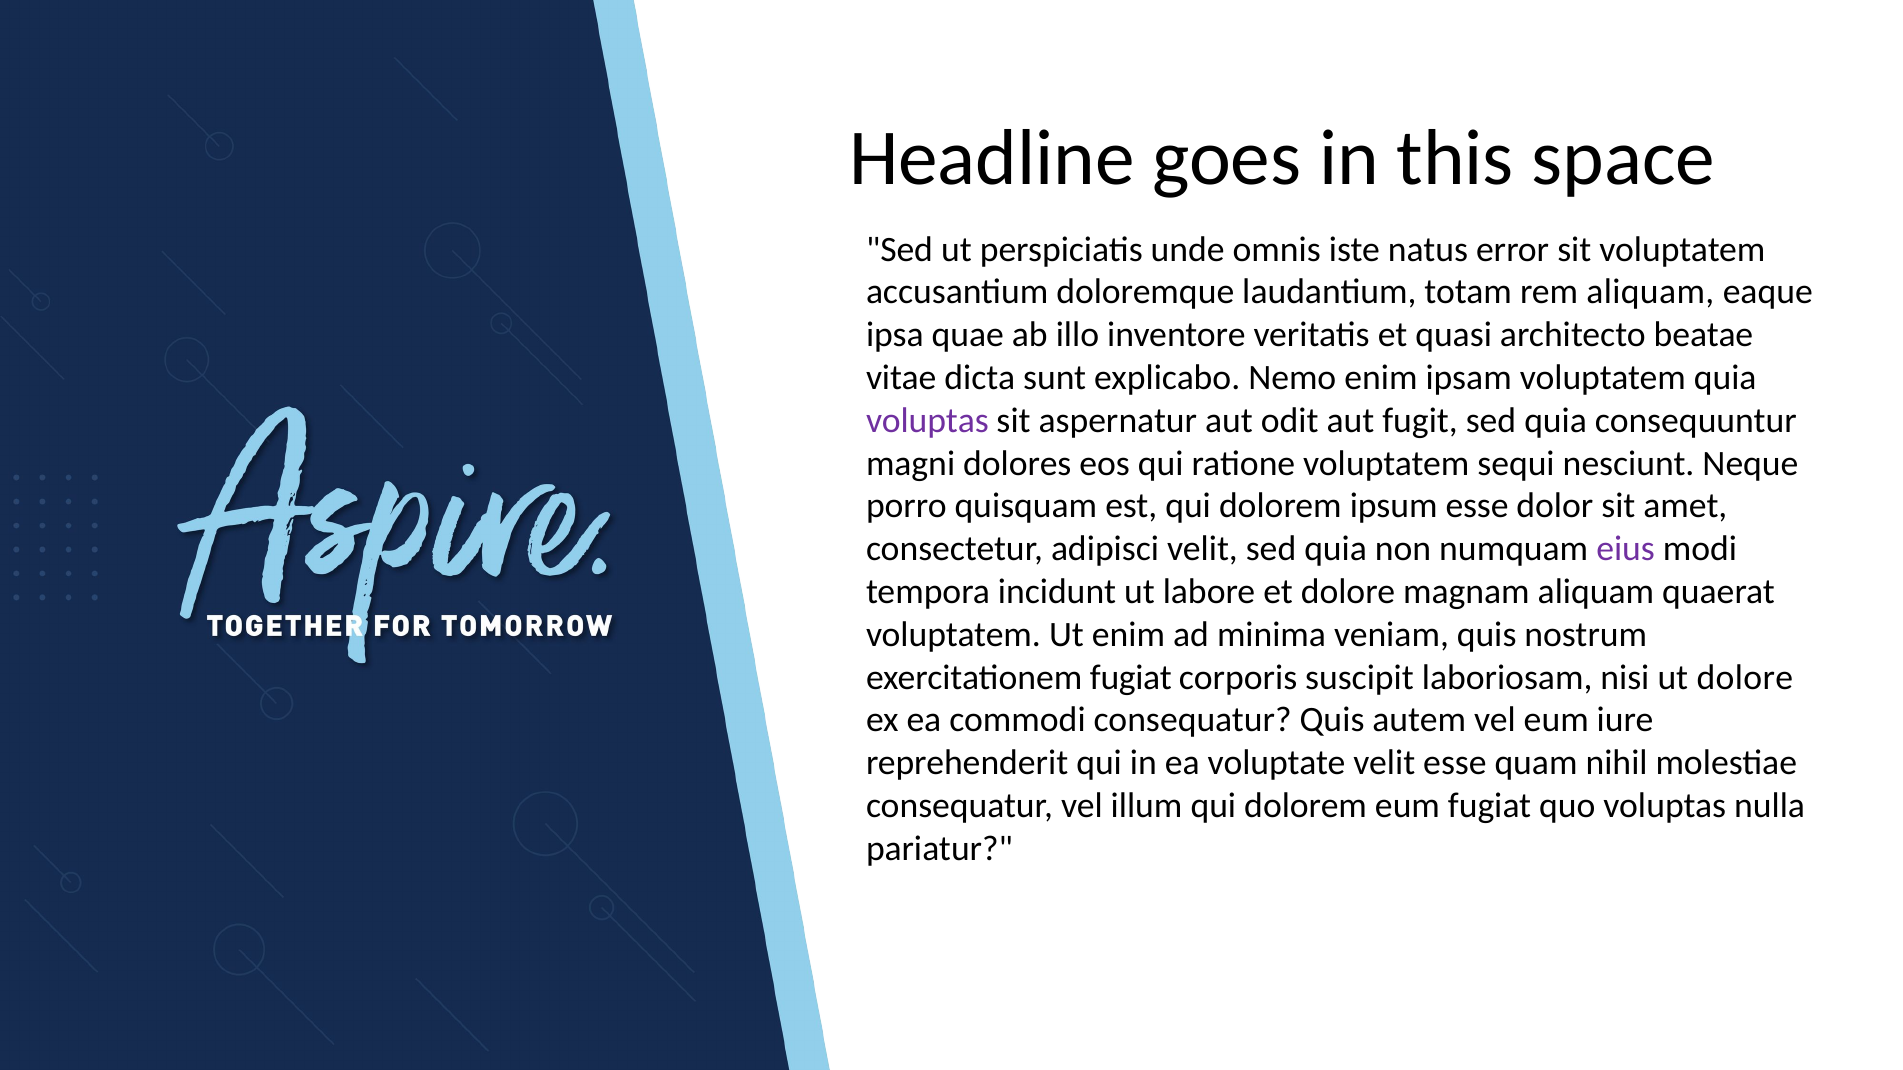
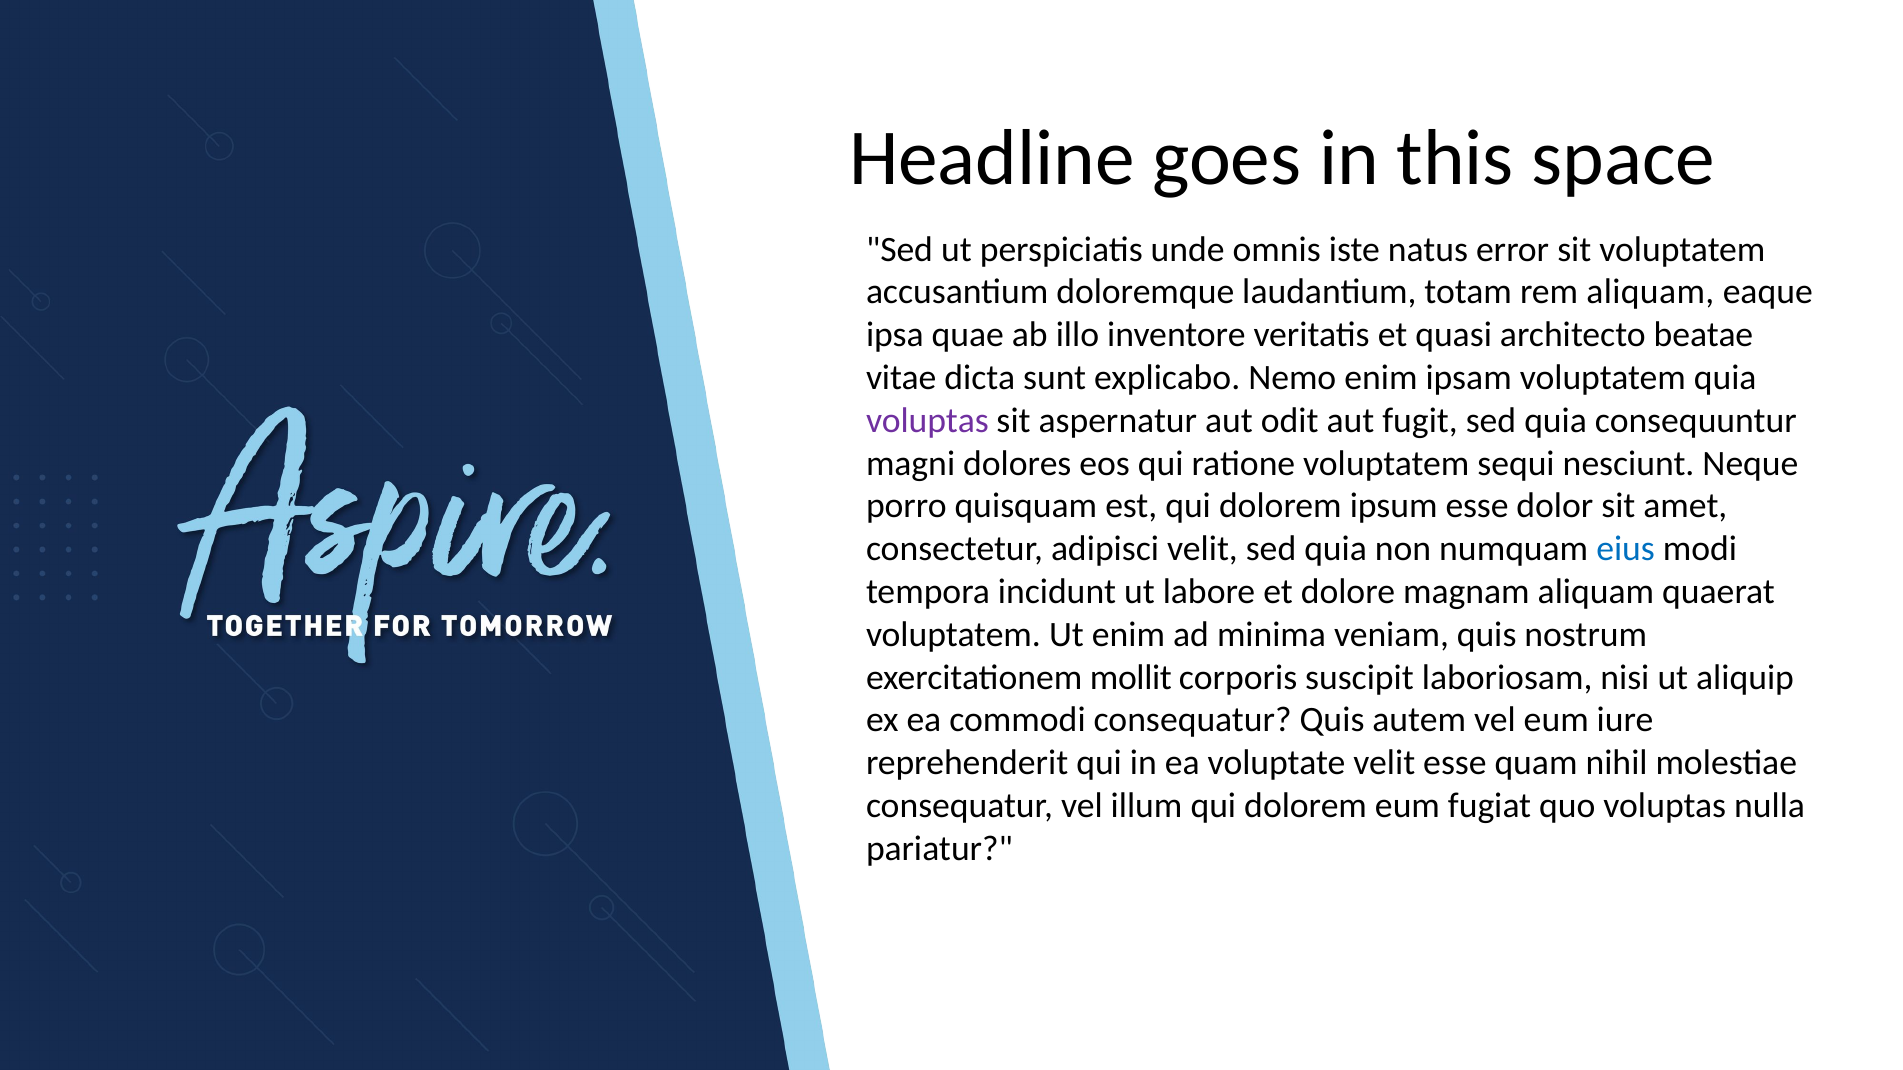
eius colour: purple -> blue (1626, 549)
exercitationem fugiat: fugiat -> mollit (1131, 678)
ut dolore: dolore -> aliquip (1745, 678)
